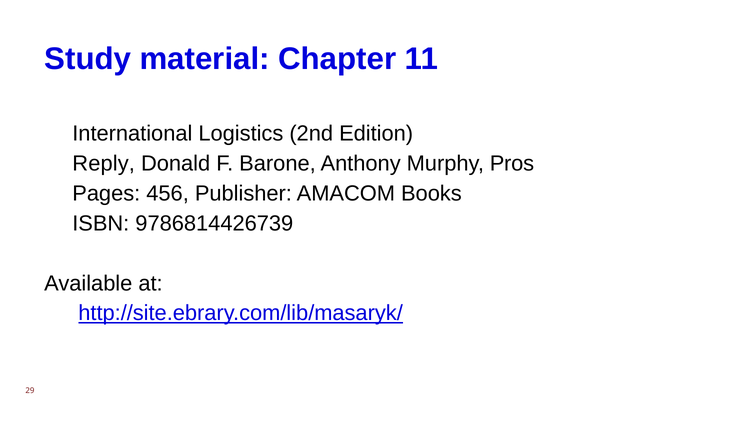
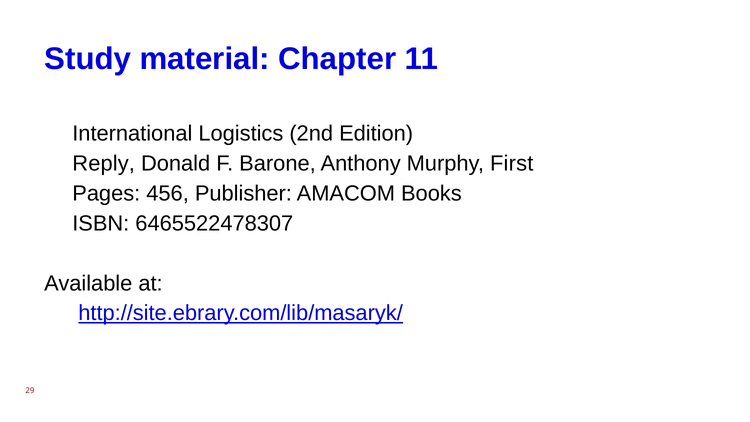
Pros: Pros -> First (512, 163)
9786814426739: 9786814426739 -> 6465522478307 (214, 223)
